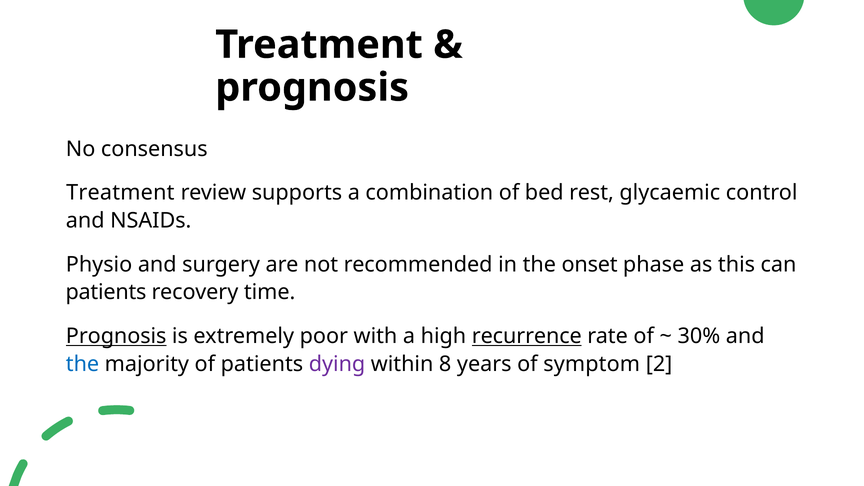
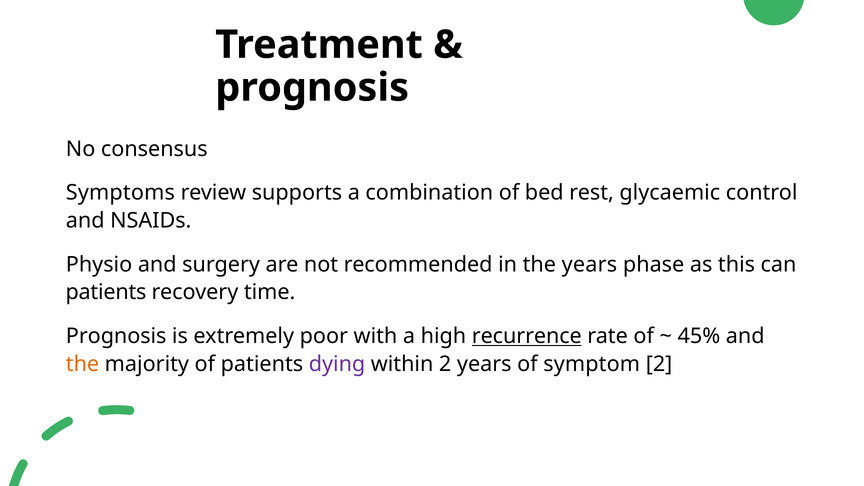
Treatment: Treatment -> Symptoms (120, 193)
the onset: onset -> years (589, 264)
Prognosis underline: present -> none (116, 336)
30%: 30% -> 45% (699, 336)
the colour: blue -> orange (83, 364)
within 8: 8 -> 2 (445, 364)
